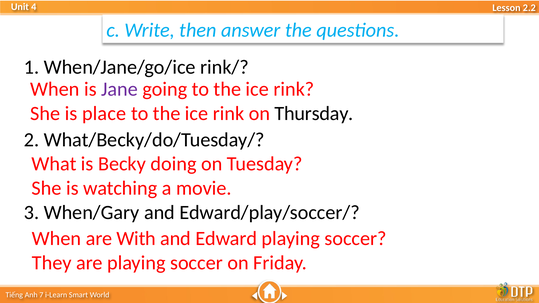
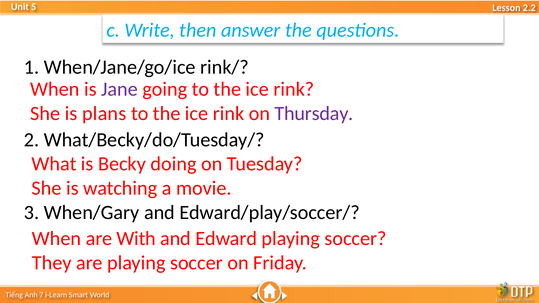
4: 4 -> 5 (34, 7)
place: place -> plans (104, 114)
Thursday colour: black -> purple (314, 114)
